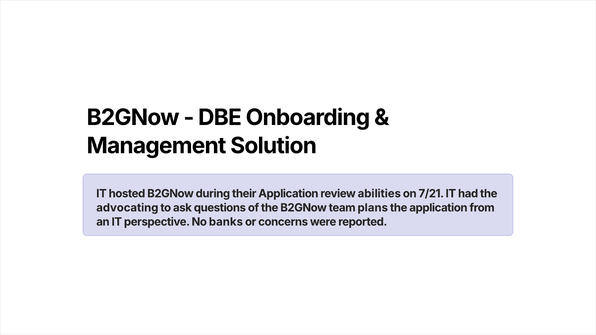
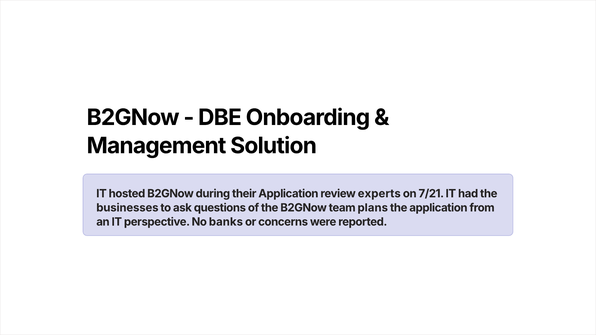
abilities: abilities -> experts (379, 194)
advocating: advocating -> businesses (127, 208)
